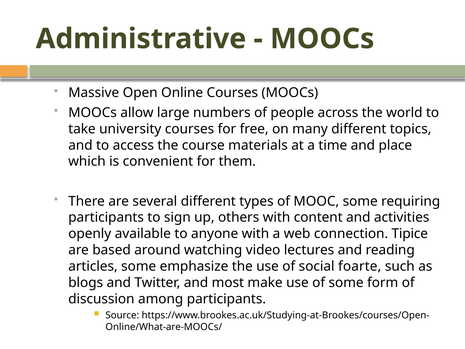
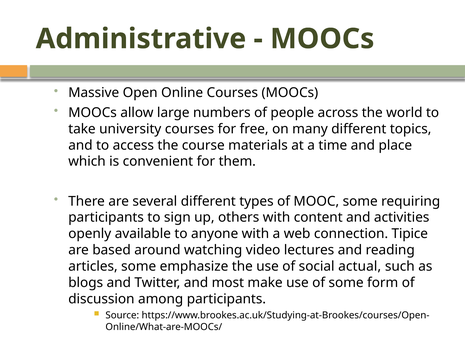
foarte: foarte -> actual (360, 266)
